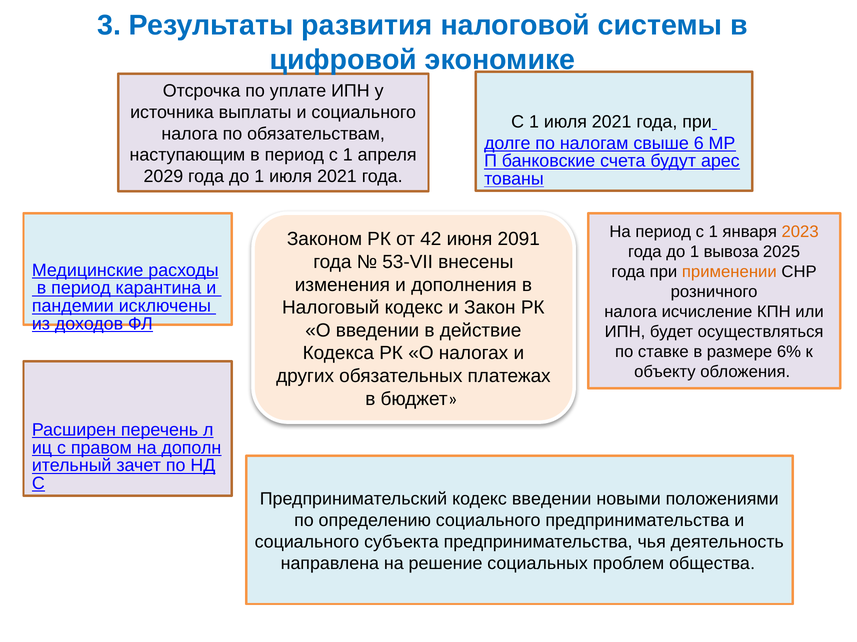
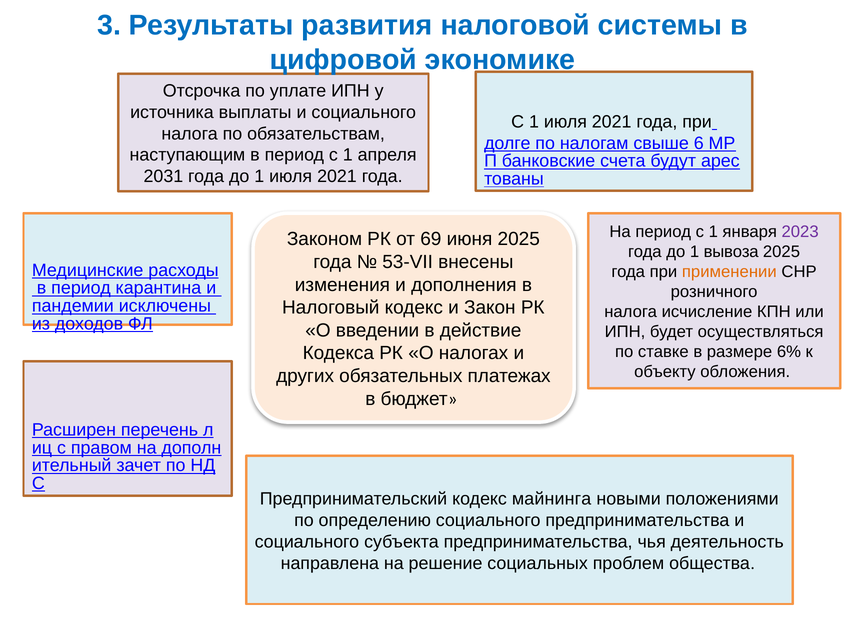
2029: 2029 -> 2031 (163, 177)
2023 colour: orange -> purple (800, 232)
42: 42 -> 69 (431, 239)
июня 2091: 2091 -> 2025 (519, 239)
кодекс введении: введении -> майнинга (552, 500)
